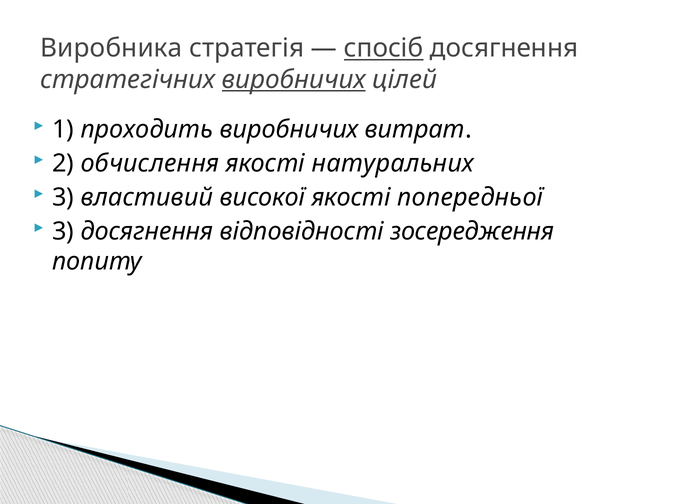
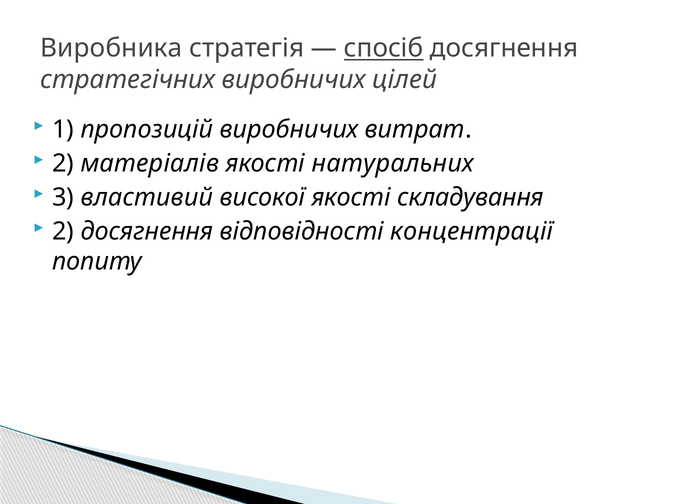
виробничих underline: present -> none (294, 80)
проходить: проходить -> пропозицій (147, 129)
обчислення: обчислення -> матеріалів (150, 164)
попередньої: попередньої -> складування (470, 198)
3: 3 -> 2 (63, 232)
зосередження: зосередження -> концентрації (472, 232)
